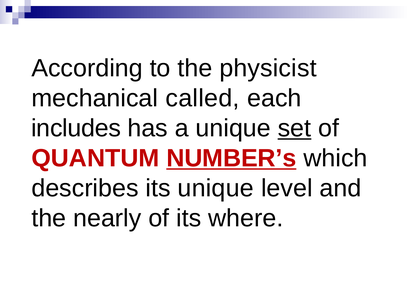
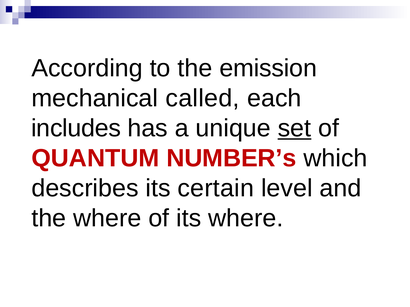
physicist: physicist -> emission (268, 68)
NUMBER’s underline: present -> none (231, 159)
its unique: unique -> certain (216, 189)
the nearly: nearly -> where (107, 219)
